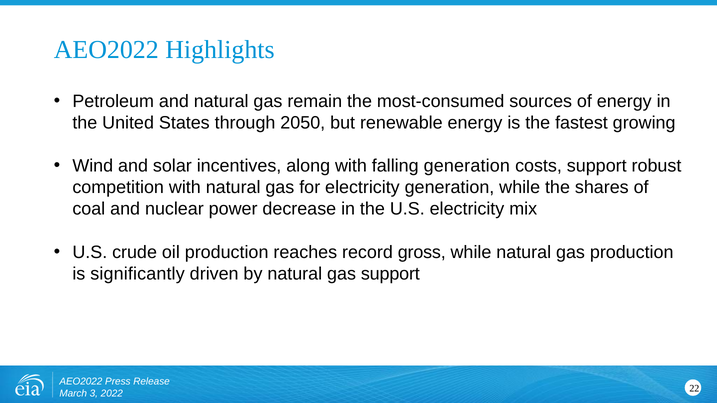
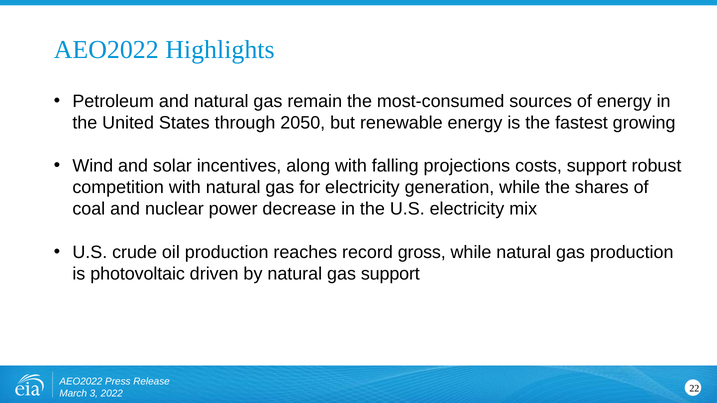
falling generation: generation -> projections (467, 166)
significantly: significantly -> photovoltaic (138, 274)
